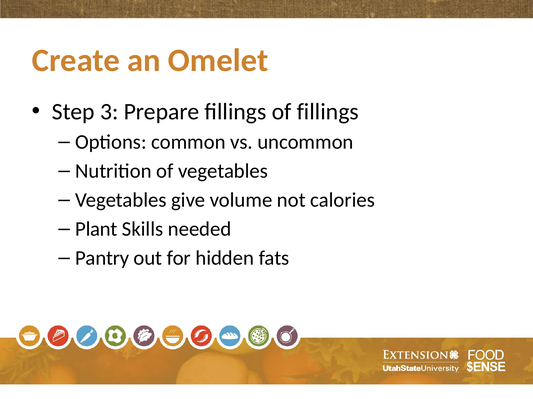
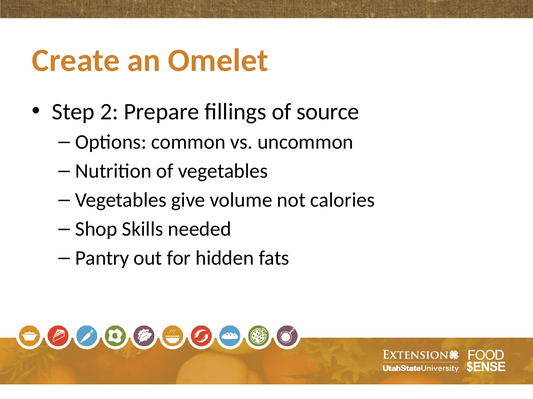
3: 3 -> 2 (109, 112)
of fillings: fillings -> source (328, 112)
Plant: Plant -> Shop (96, 230)
